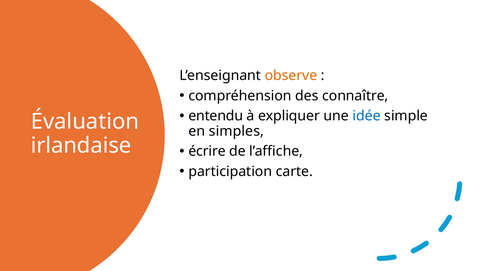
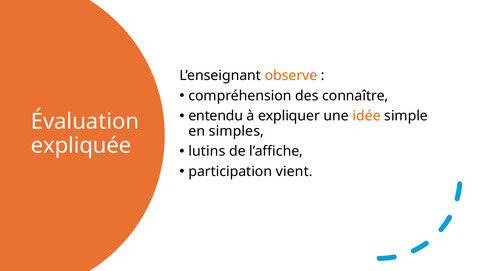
idée colour: blue -> orange (367, 116)
irlandaise: irlandaise -> expliquée (81, 146)
écrire: écrire -> lutins (207, 151)
carte: carte -> vient (294, 172)
